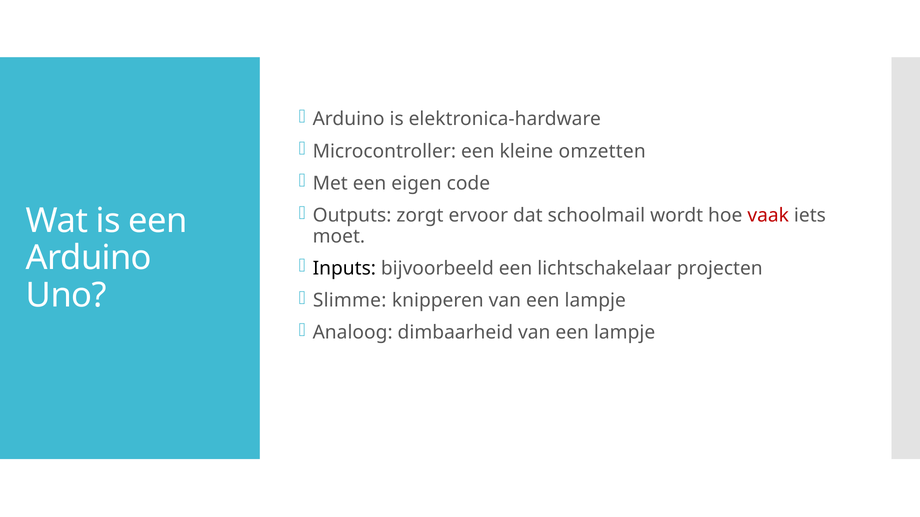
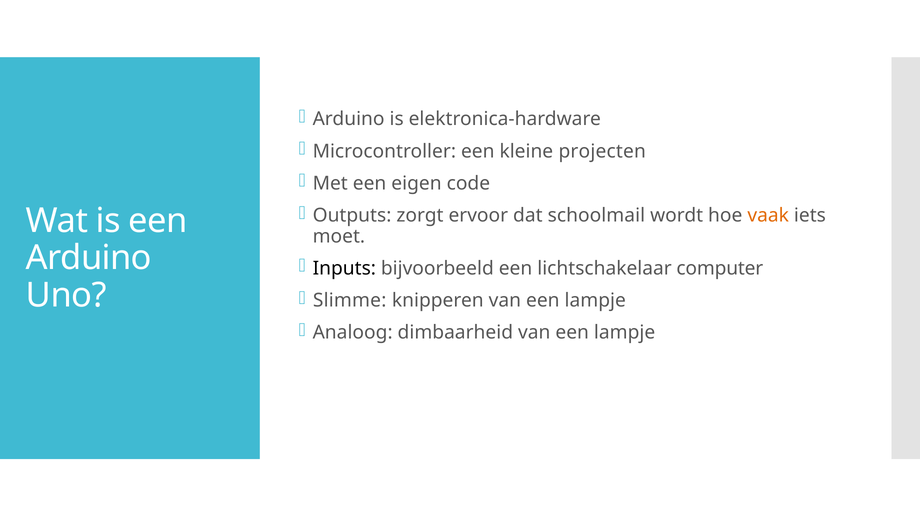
omzetten: omzetten -> projecten (602, 151)
vaak colour: red -> orange (768, 216)
projecten: projecten -> computer (720, 269)
